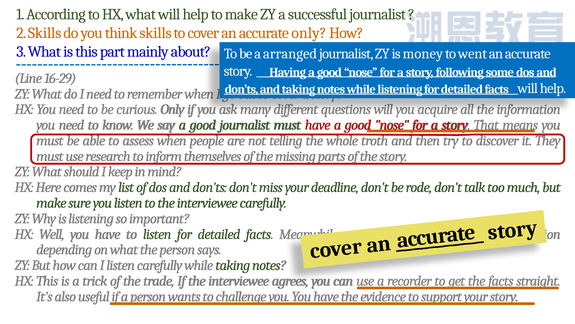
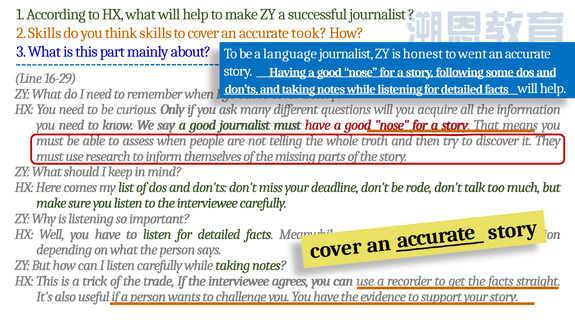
accurate only: only -> took (309, 33)
arranged: arranged -> language (290, 54)
money: money -> honest (423, 54)
